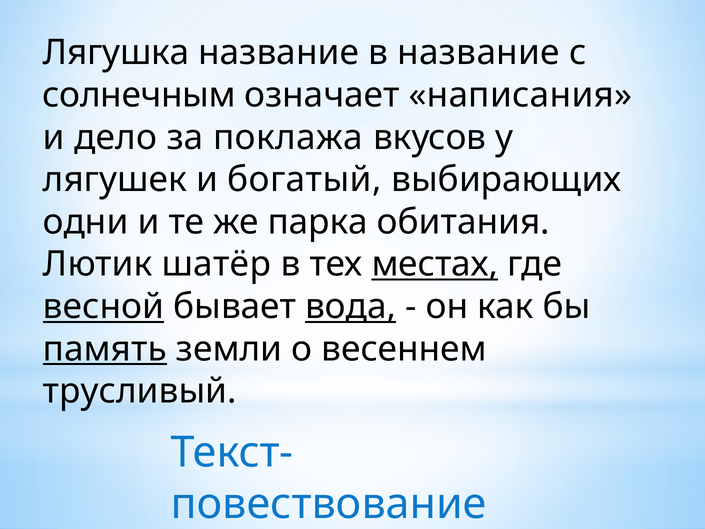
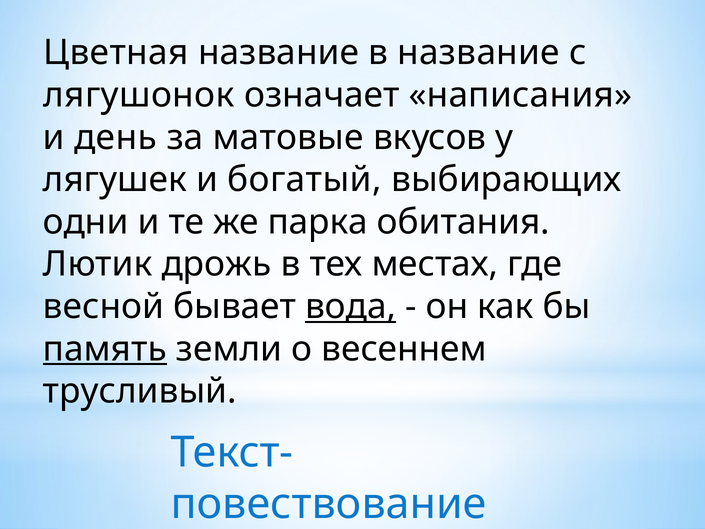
Лягушка: Лягушка -> Цветная (116, 53)
солнечным: солнечным -> лягушонок (139, 95)
дело: дело -> день (116, 137)
поклажа: поклажа -> матовые (288, 137)
шатёр: шатёр -> дрожь (216, 264)
местах underline: present -> none (435, 264)
весной underline: present -> none (104, 307)
